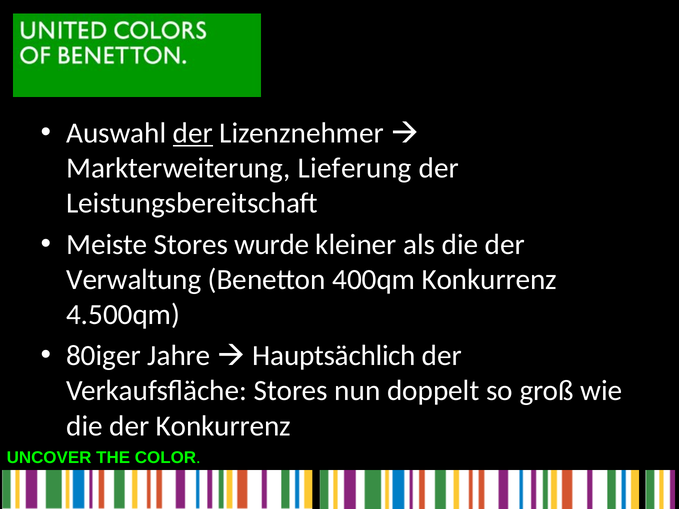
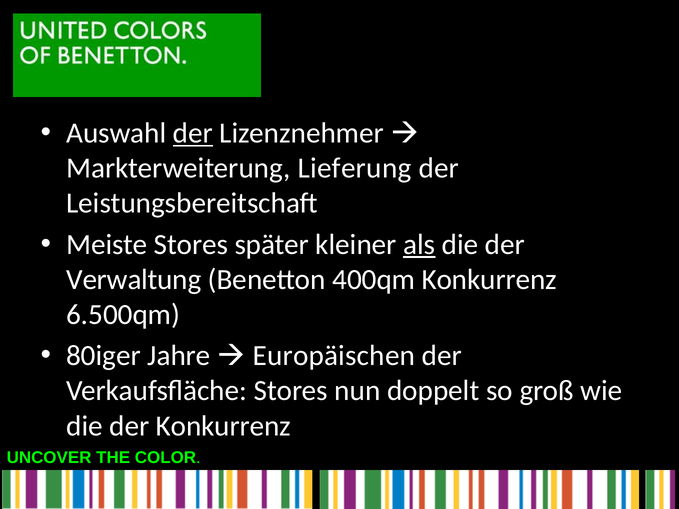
wurde: wurde -> später (272, 245)
als underline: none -> present (419, 245)
4.500qm: 4.500qm -> 6.500qm (123, 315)
Hauptsächlich: Hauptsächlich -> Europäischen (334, 356)
